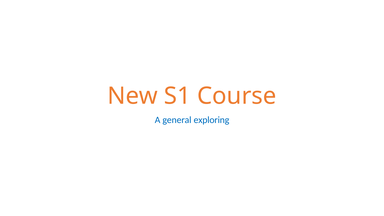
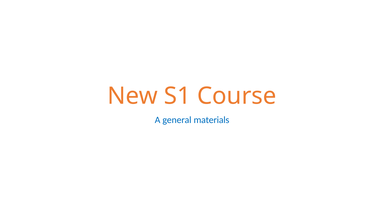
exploring: exploring -> materials (211, 120)
